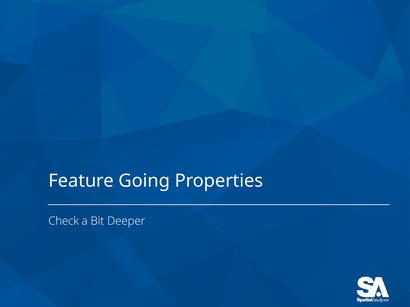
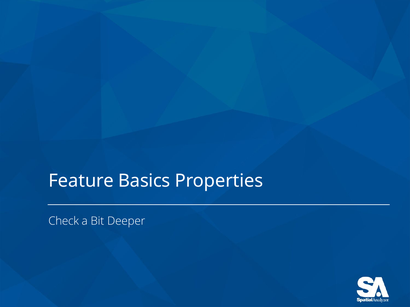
Going: Going -> Basics (144, 181)
